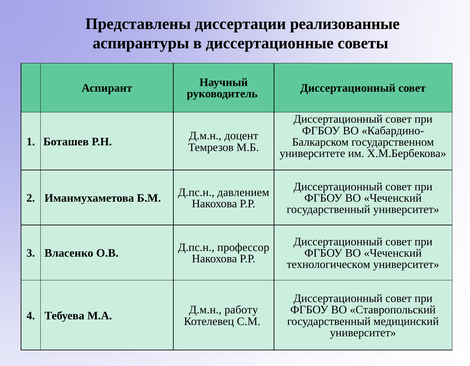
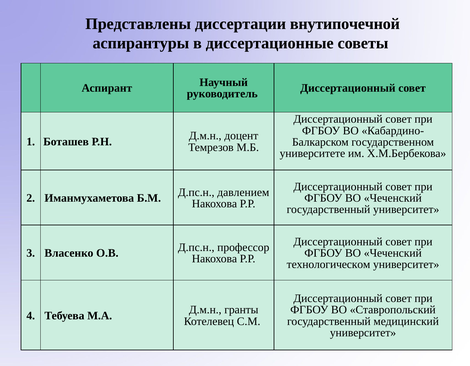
реализованные: реализованные -> внутипочечной (345, 24)
работу: работу -> гранты (241, 310)
